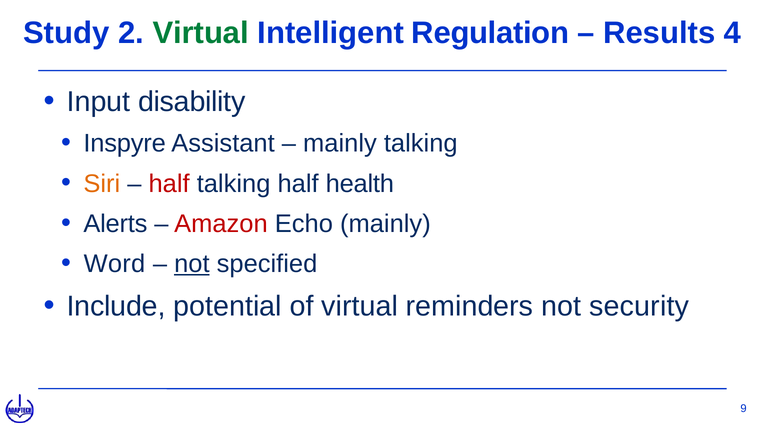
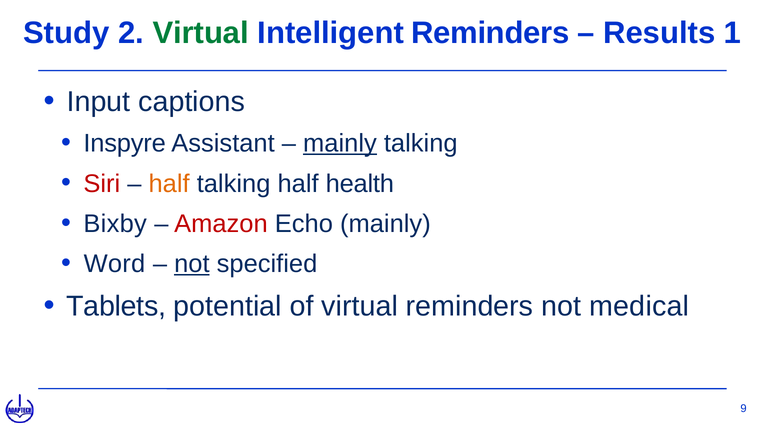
Intelligent Regulation: Regulation -> Reminders (490, 33)
4: 4 -> 1 (733, 33)
disability: disability -> captions (192, 102)
mainly underline: none -> present (340, 144)
Siri colour: orange -> red (102, 184)
half colour: red -> orange (169, 184)
Alerts: Alerts -> Bixby (115, 224)
Include: Include -> Tablets (116, 306)
security: security -> medical (639, 306)
